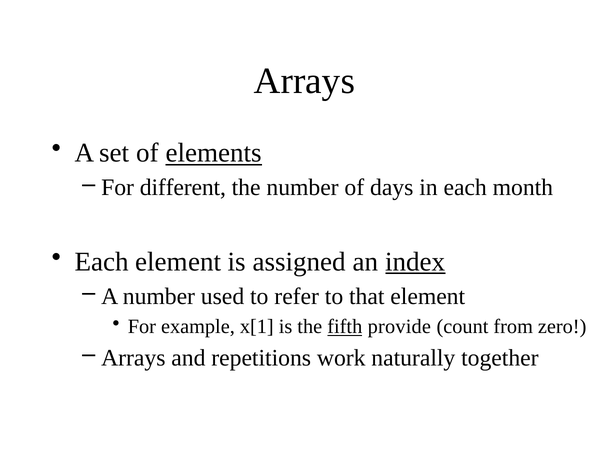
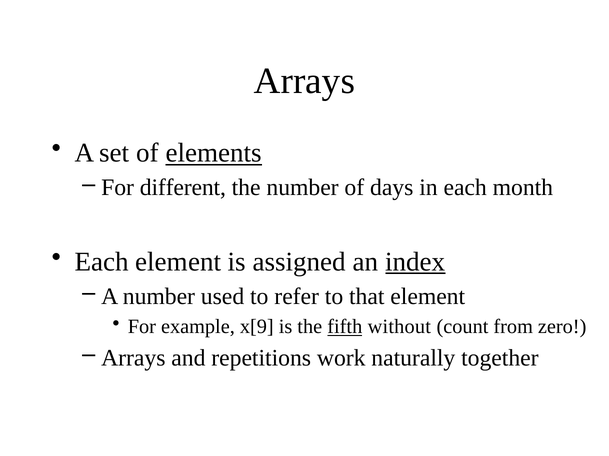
x[1: x[1 -> x[9 (257, 327)
provide: provide -> without (399, 327)
